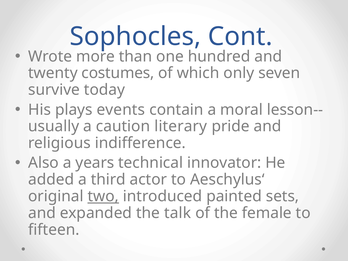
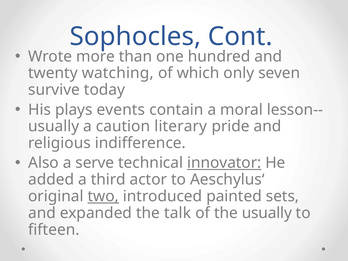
costumes: costumes -> watching (118, 73)
years: years -> serve (95, 163)
innovator underline: none -> present (224, 163)
the female: female -> usually (267, 213)
